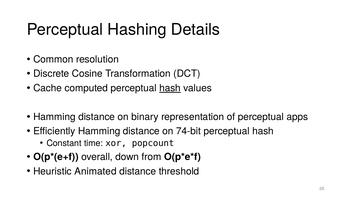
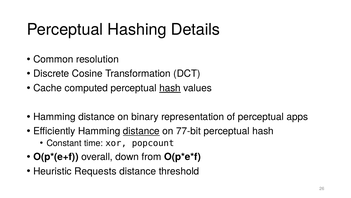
distance underline: none -> present (141, 131)
74-bit: 74-bit -> 77-bit (189, 131)
Animated: Animated -> Requests (95, 171)
